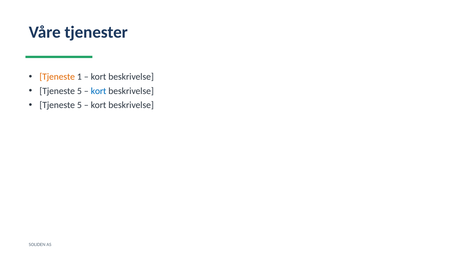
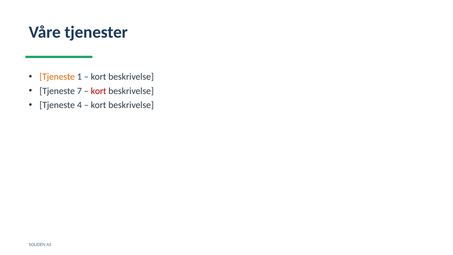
5: 5 -> 7 (79, 91)
kort colour: blue -> red (99, 91)
5: 5 -> 4 (79, 105)
